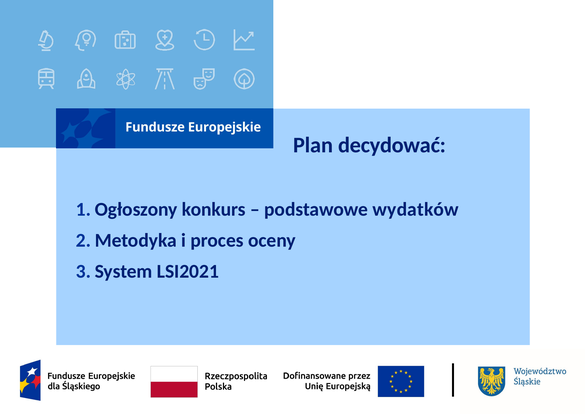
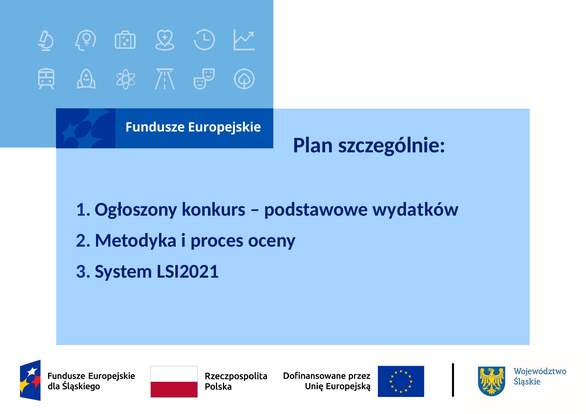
decydować: decydować -> szczególnie (392, 145)
